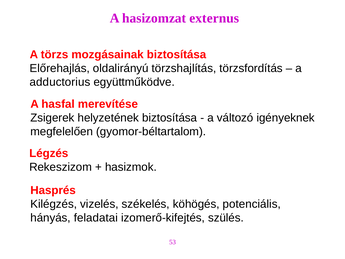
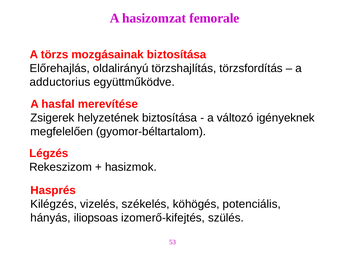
externus: externus -> femorale (214, 18)
feladatai: feladatai -> iliopsoas (96, 218)
